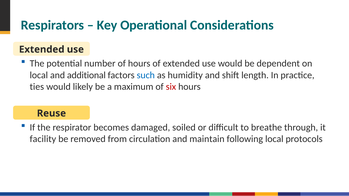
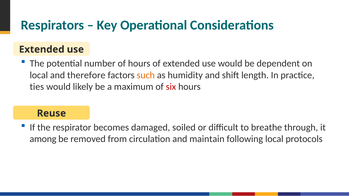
additional: additional -> therefore (86, 75)
such colour: blue -> orange (146, 75)
facility: facility -> among (43, 139)
